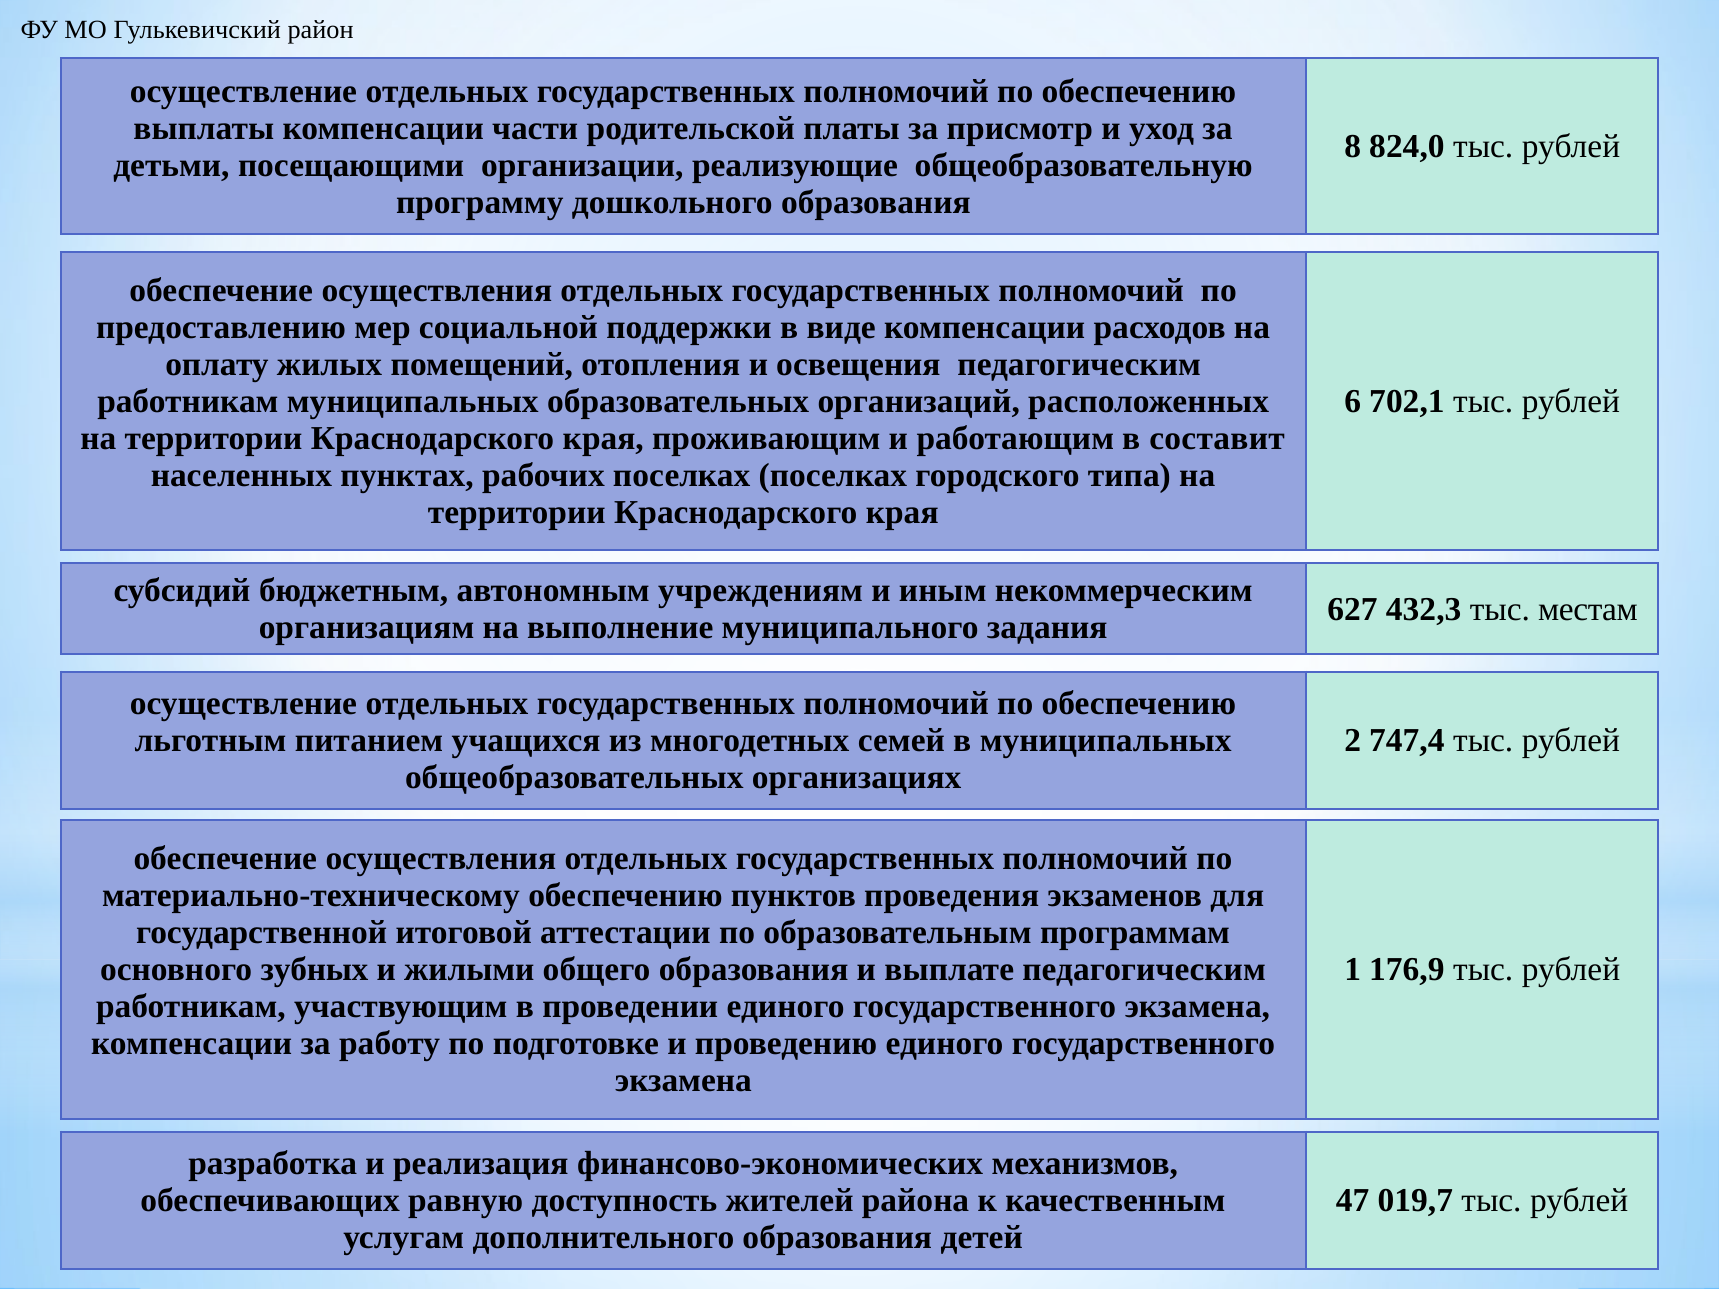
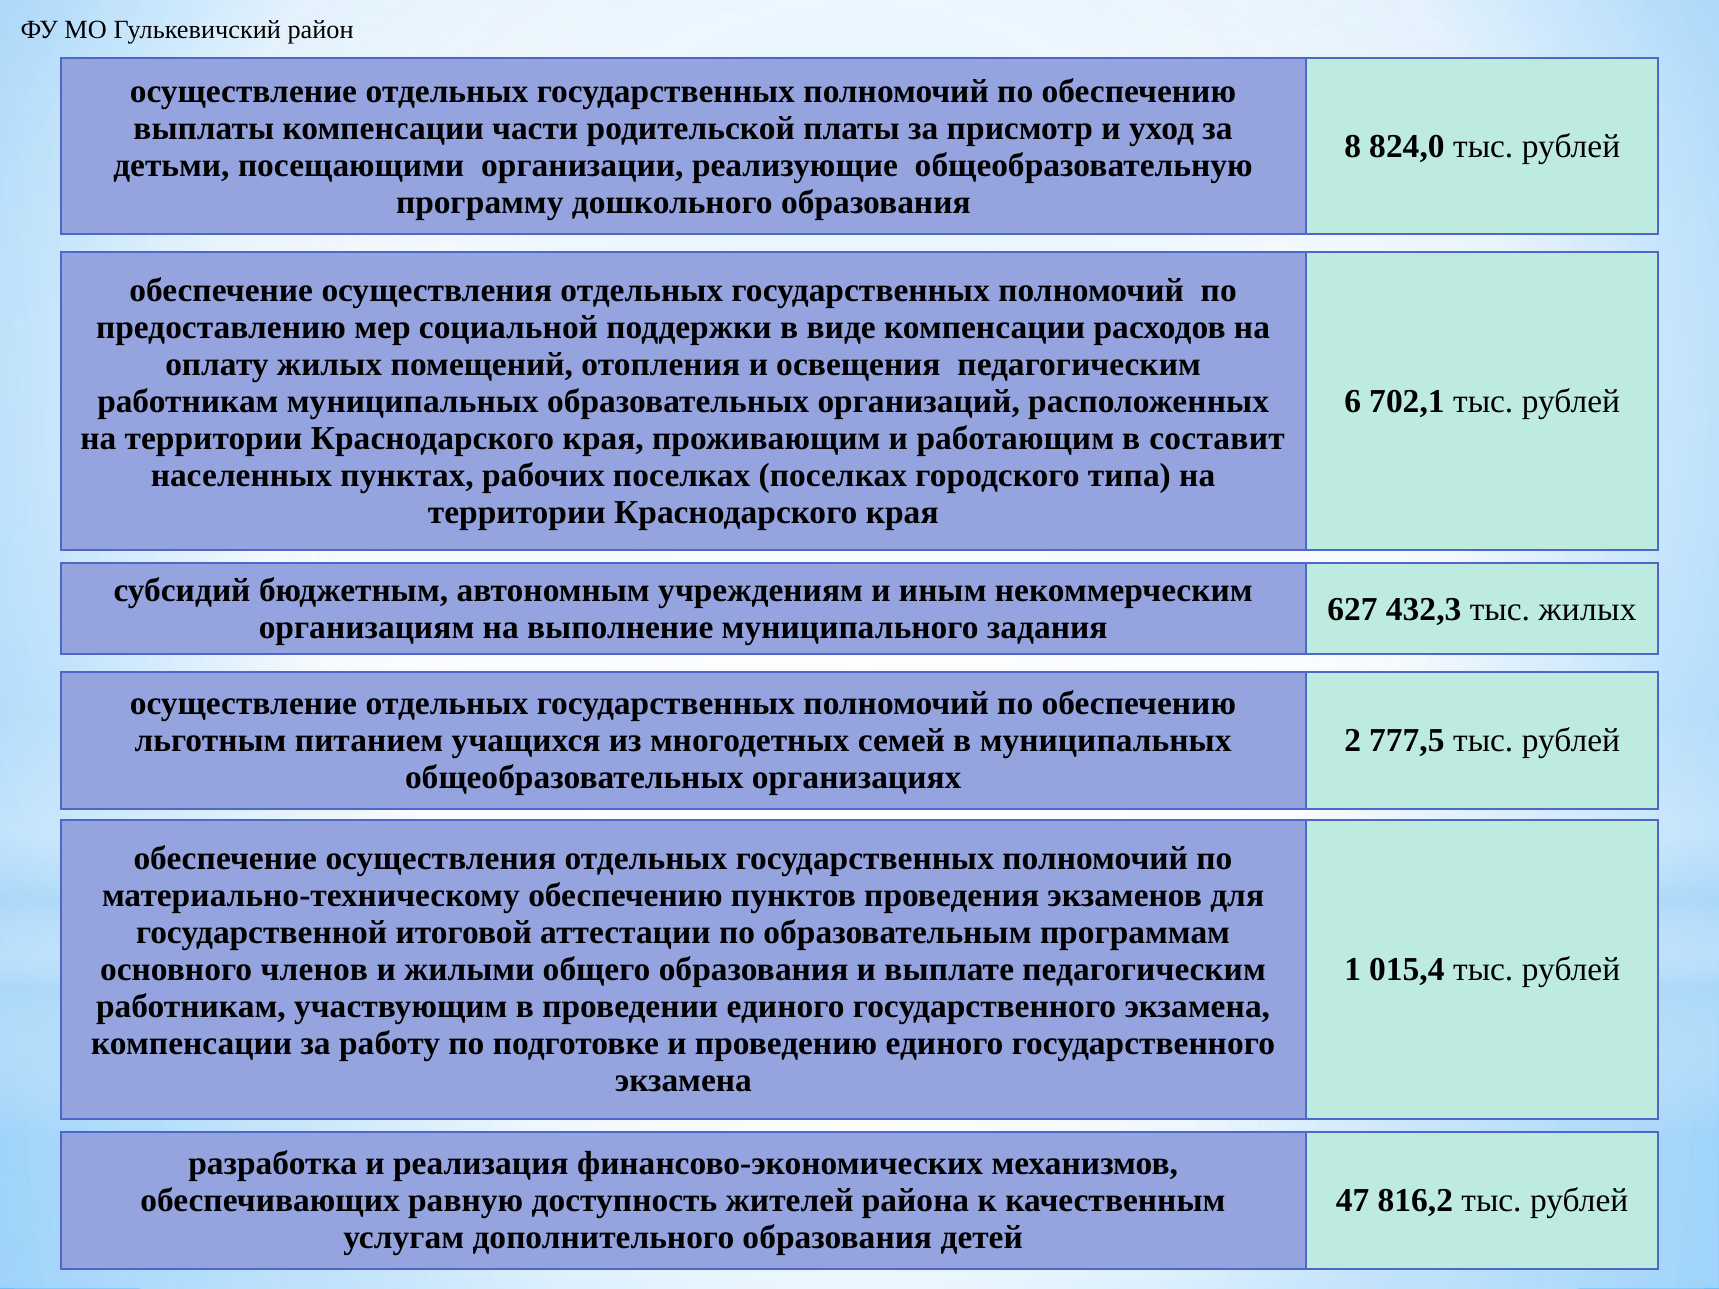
тыс местам: местам -> жилых (1588, 609)
747,4: 747,4 -> 777,5 (1407, 741)
зубных: зубных -> членов (314, 970)
176,9: 176,9 -> 015,4 (1407, 970)
019,7: 019,7 -> 816,2 (1415, 1201)
